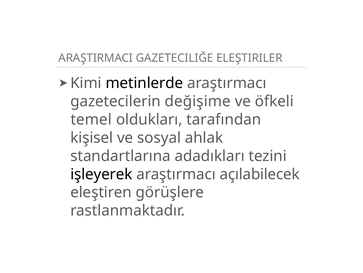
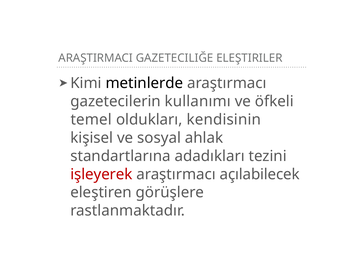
değişime: değişime -> kullanımı (198, 101)
tarafından: tarafından -> kendisinin (224, 119)
işleyerek colour: black -> red (101, 174)
